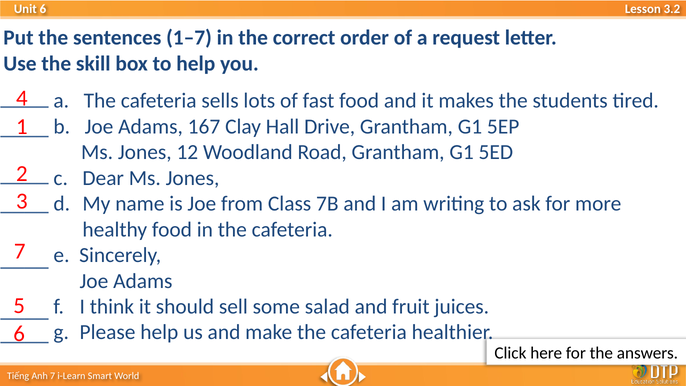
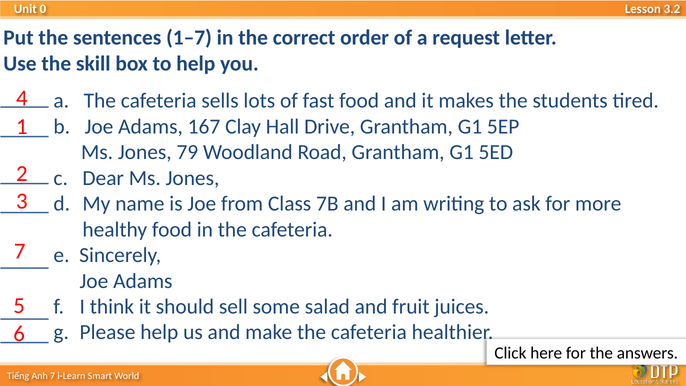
6: 6 -> 0 (43, 9)
12: 12 -> 79 (187, 152)
